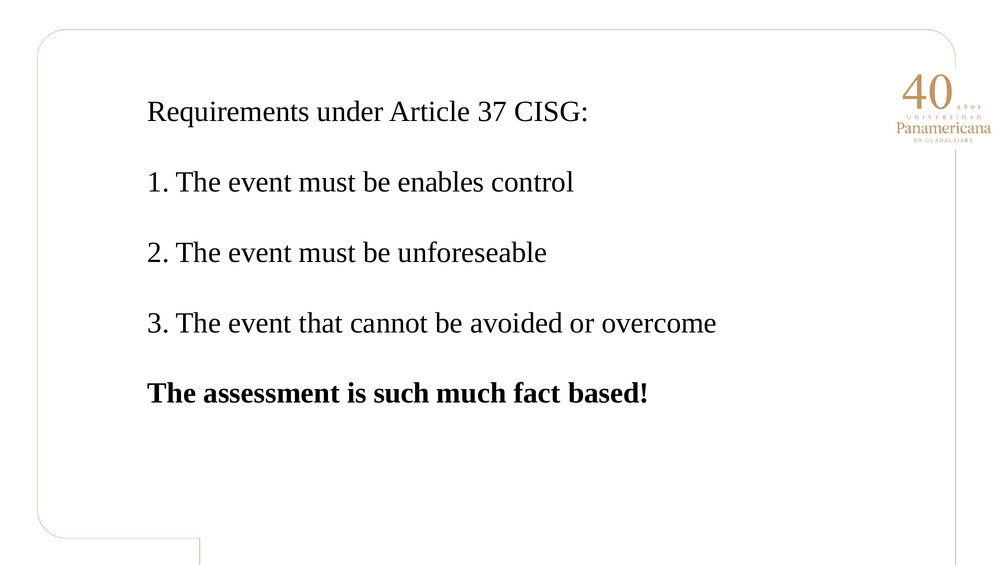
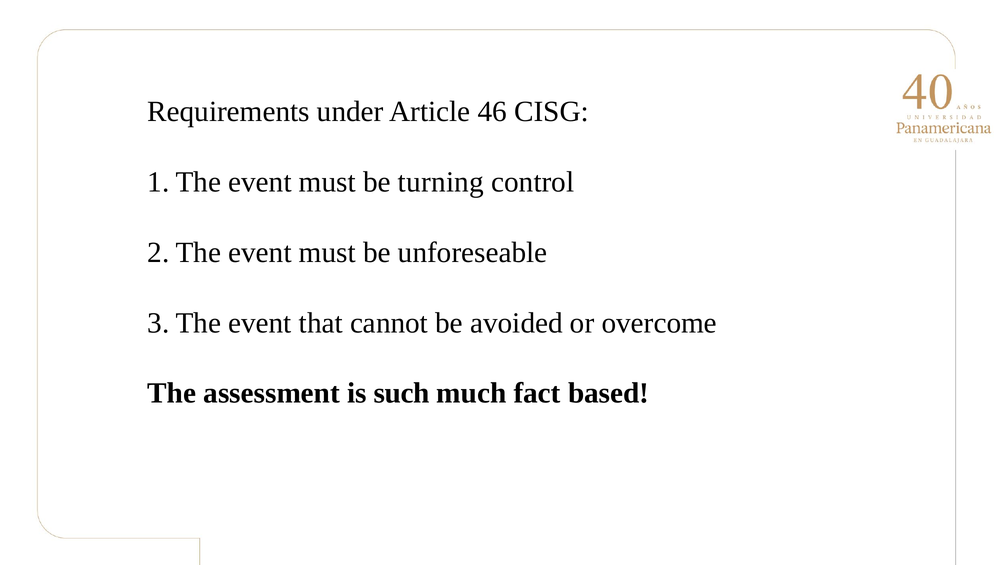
37: 37 -> 46 (492, 112)
enables: enables -> turning (441, 182)
